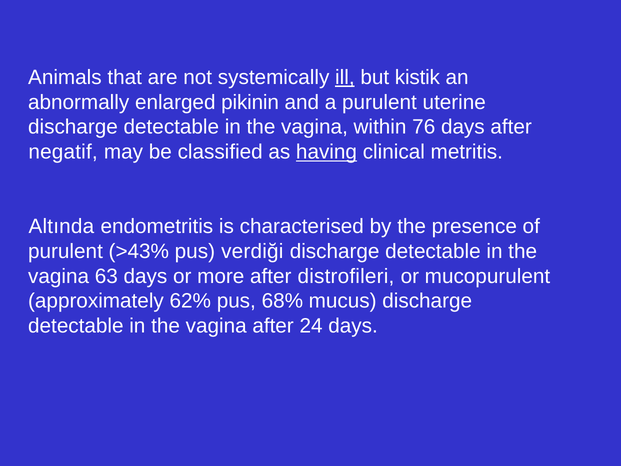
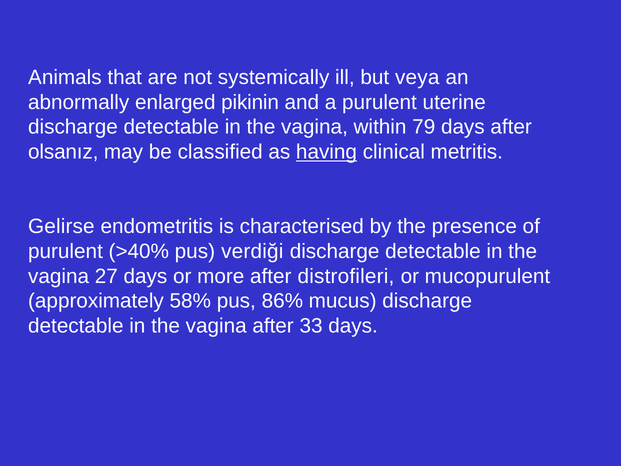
ill underline: present -> none (345, 77)
kistik: kistik -> veya (417, 77)
76: 76 -> 79 (424, 127)
negatif: negatif -> olsanız (63, 152)
Altında: Altında -> Gelirse (61, 226)
>43%: >43% -> >40% (139, 251)
63: 63 -> 27 (106, 276)
62%: 62% -> 58% (190, 301)
68%: 68% -> 86% (282, 301)
24: 24 -> 33 (311, 326)
